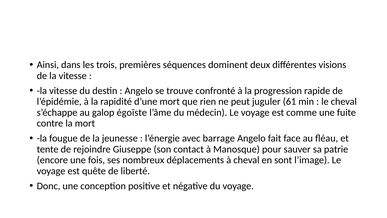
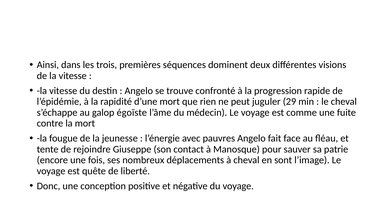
61: 61 -> 29 (289, 101)
barrage: barrage -> pauvres (219, 138)
